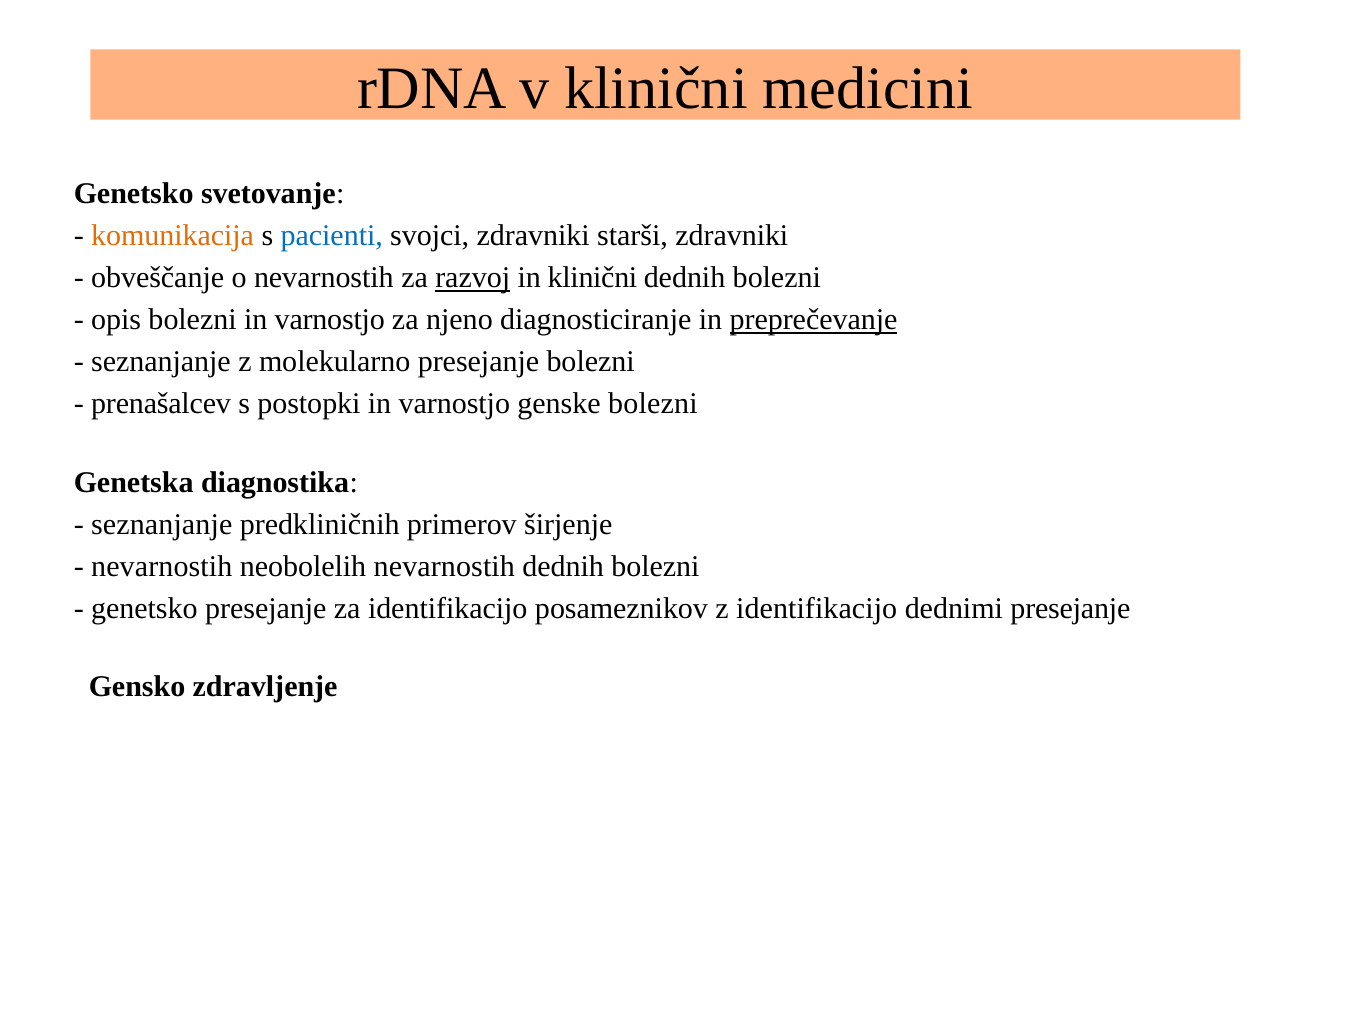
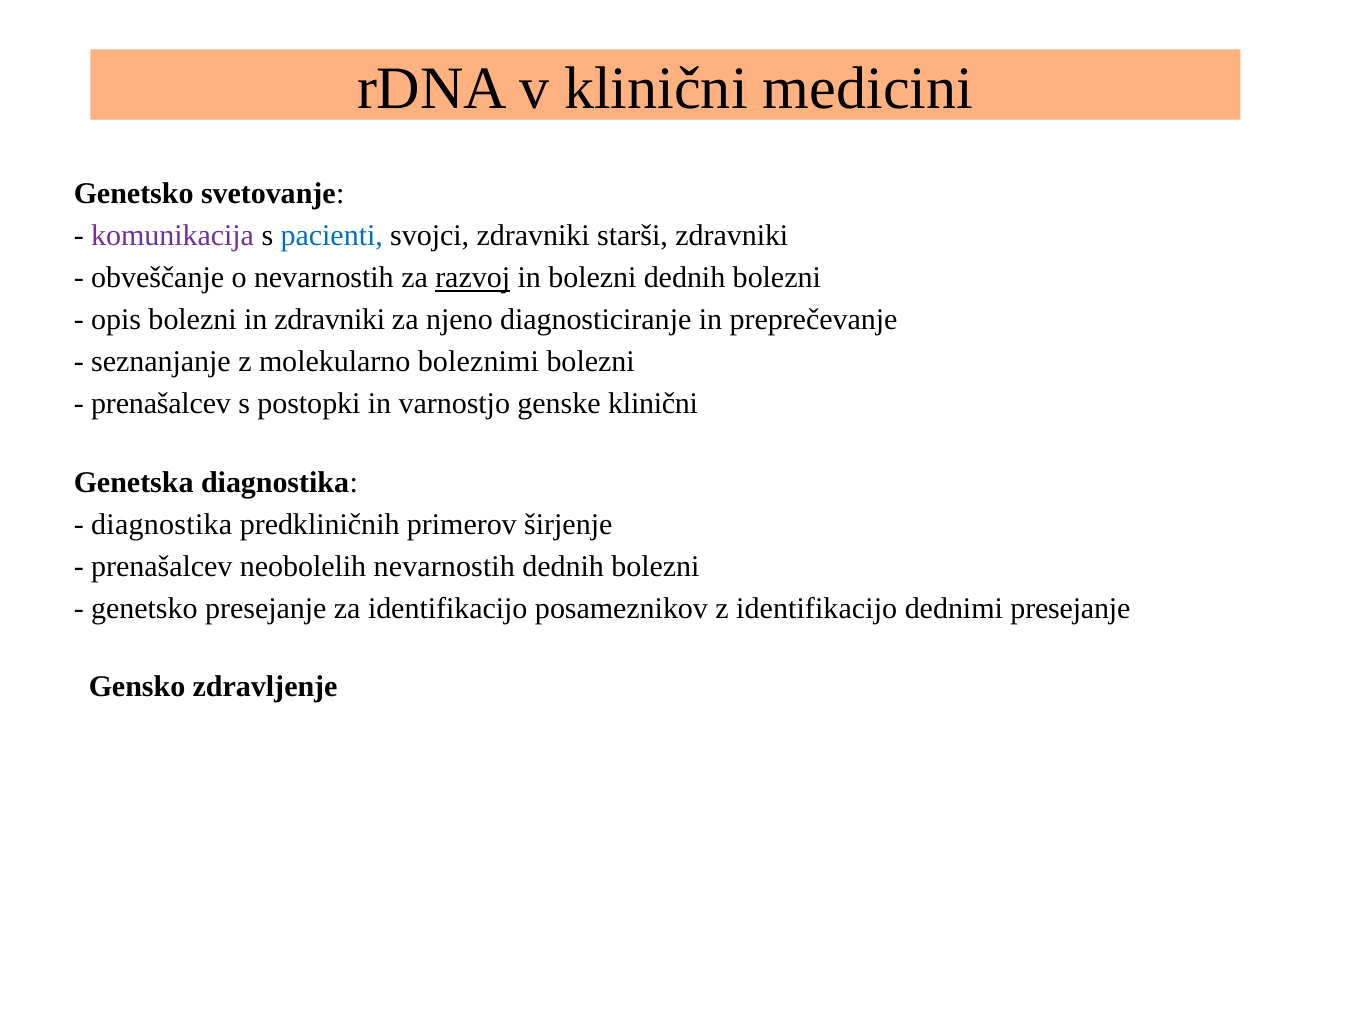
komunikacija colour: orange -> purple (173, 236)
in klinični: klinični -> bolezni (592, 278)
bolezni in varnostjo: varnostjo -> zdravniki (330, 320)
preprečevanje underline: present -> none (813, 320)
molekularno presejanje: presejanje -> boleznimi (478, 362)
genske bolezni: bolezni -> klinični (653, 404)
seznanjanje: seznanjanje -> diagnostika (162, 524)
nevarnostih: nevarnostih -> prenašalcev (162, 566)
